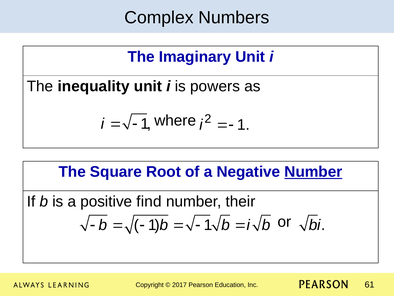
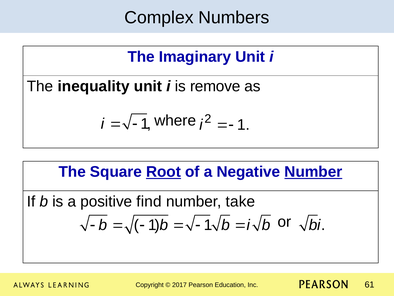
powers: powers -> remove (215, 86)
Root underline: none -> present (163, 172)
their: their -> take (240, 201)
